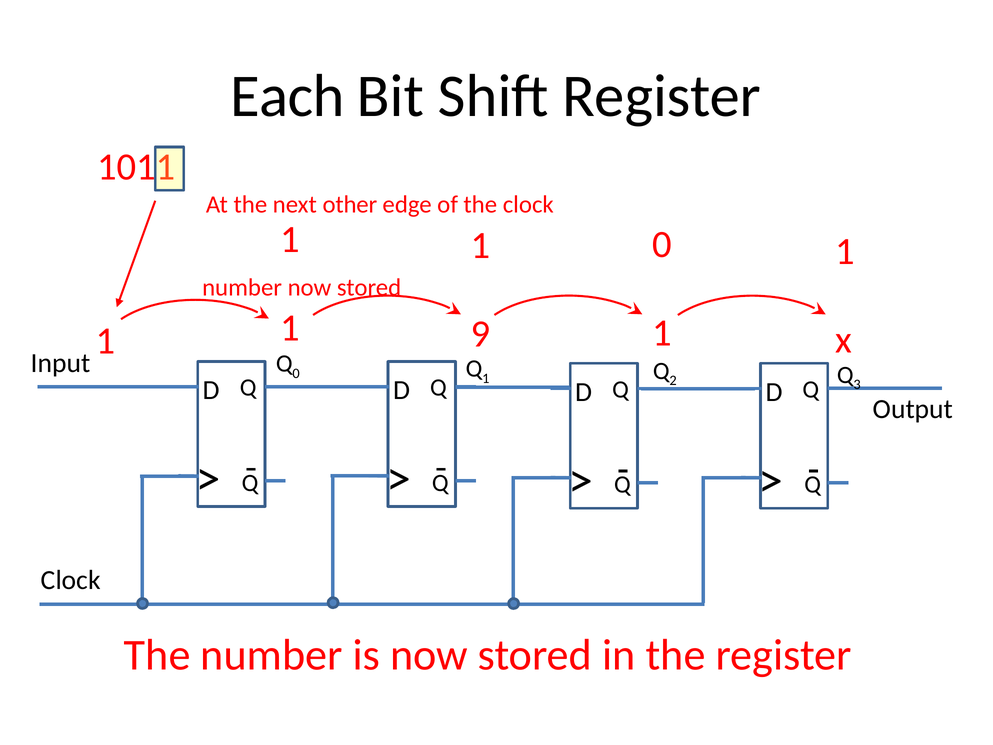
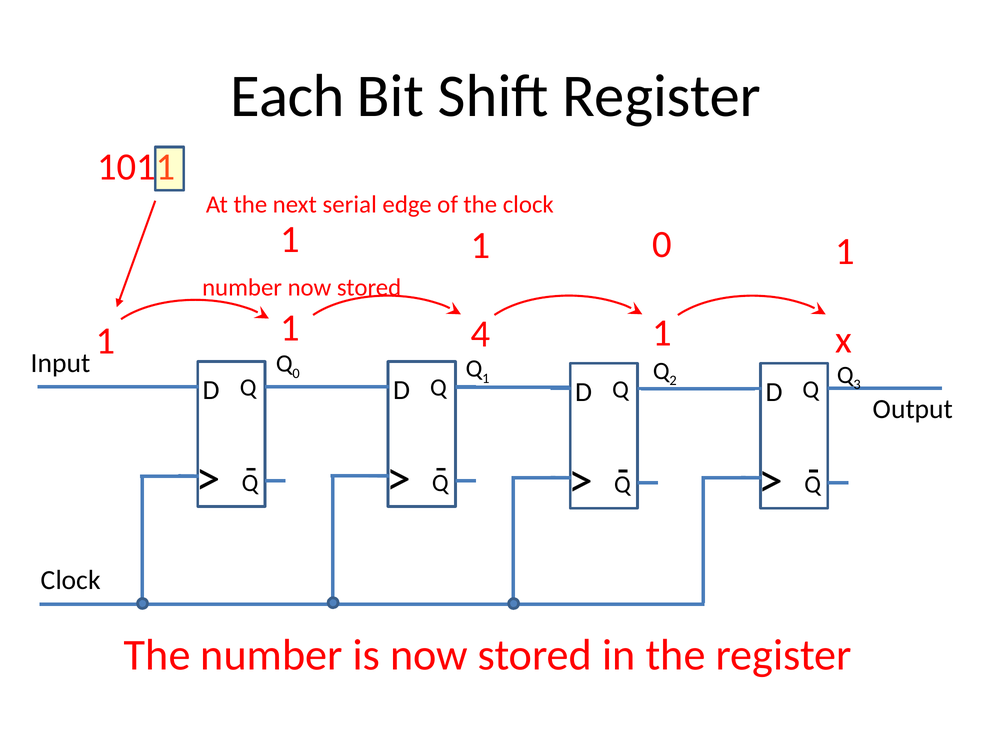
other: other -> serial (350, 204)
9: 9 -> 4 (480, 334)
